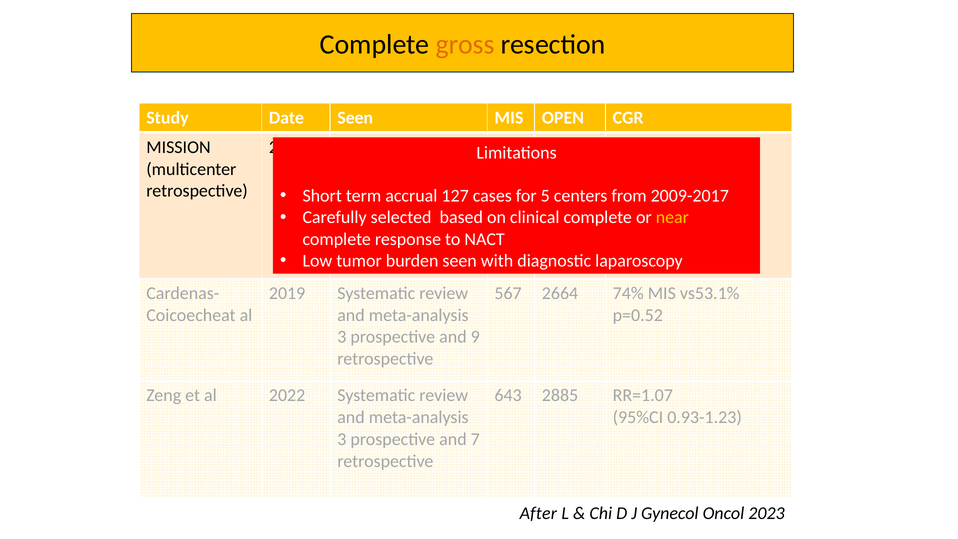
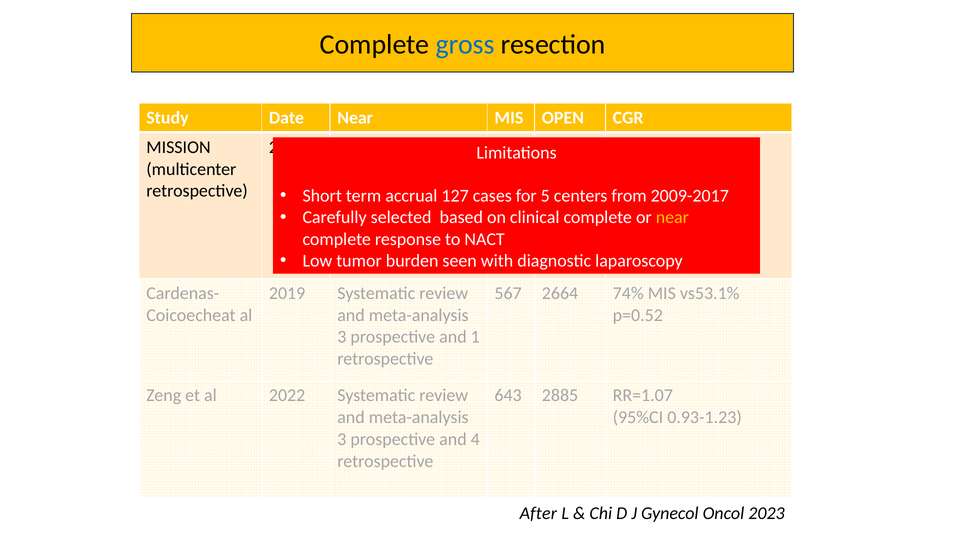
gross colour: orange -> blue (465, 45)
Date Seen: Seen -> Near (355, 118)
9: 9 -> 1 (475, 337)
7: 7 -> 4 (475, 439)
